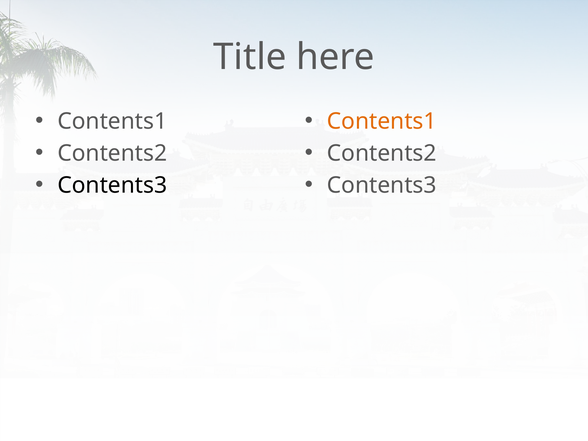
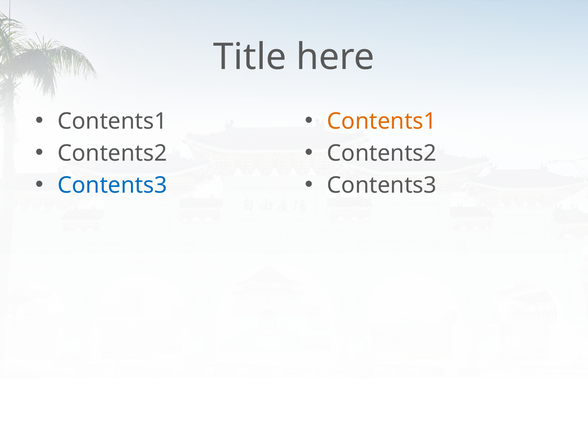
Contents3 colour: black -> blue (112, 185)
